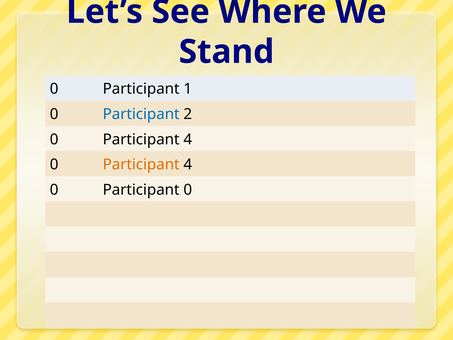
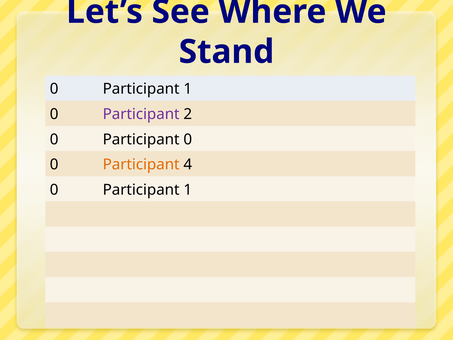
Participant colour: blue -> purple (141, 114)
4: 4 -> 0 (188, 139)
0: 0 -> 1 (188, 190)
